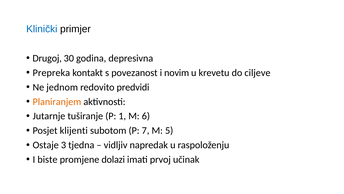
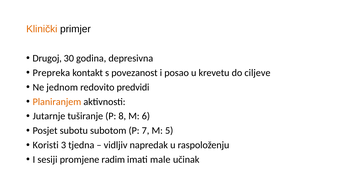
Klinički colour: blue -> orange (42, 29)
novim: novim -> posao (177, 73)
1: 1 -> 8 (122, 116)
klijenti: klijenti -> subotu (74, 130)
Ostaje: Ostaje -> Koristi (46, 145)
biste: biste -> sesiji (47, 159)
dolazi: dolazi -> radim (113, 159)
prvoj: prvoj -> male (160, 159)
